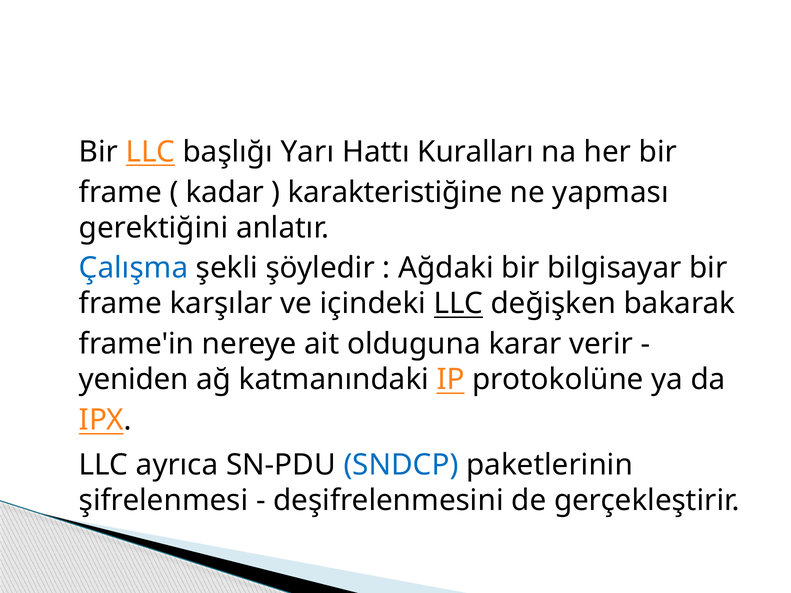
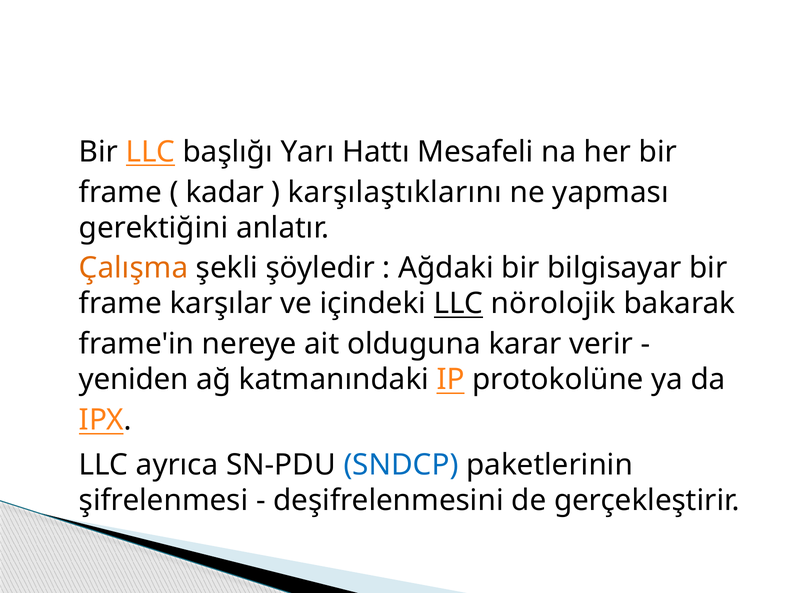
Kuralları: Kuralları -> Mesafeli (476, 152)
karakteristiğine: karakteristiğine -> karşılaştıklarını (395, 192)
Çalışma colour: blue -> orange (134, 268)
değişken: değişken -> nörolojik (553, 304)
